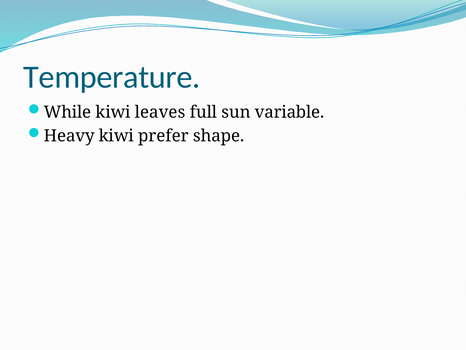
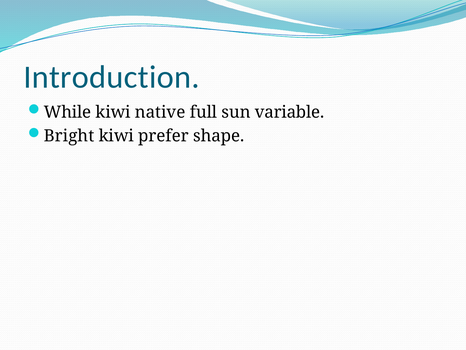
Temperature: Temperature -> Introduction (112, 77)
leaves: leaves -> native (160, 112)
Heavy: Heavy -> Bright (69, 136)
